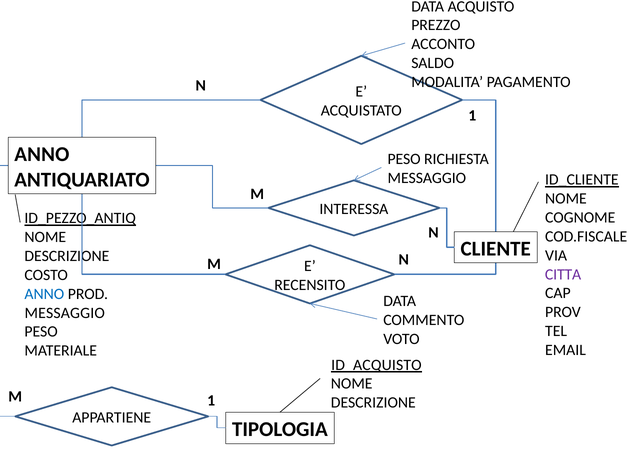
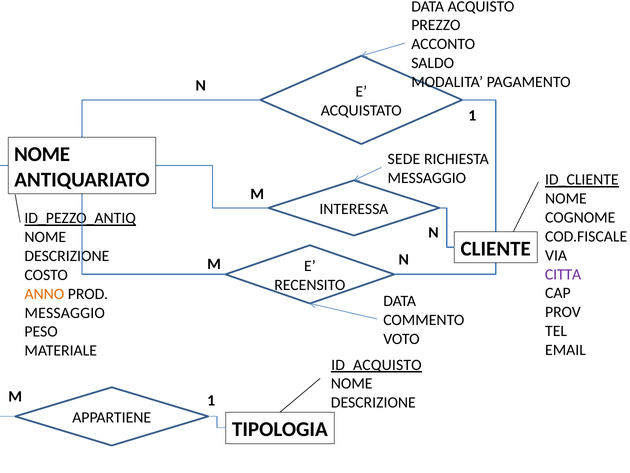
ANNO: ANNO -> NOME (42, 154)
PESO: PESO -> SEDE (404, 159)
ANNO colour: blue -> orange (44, 294)
